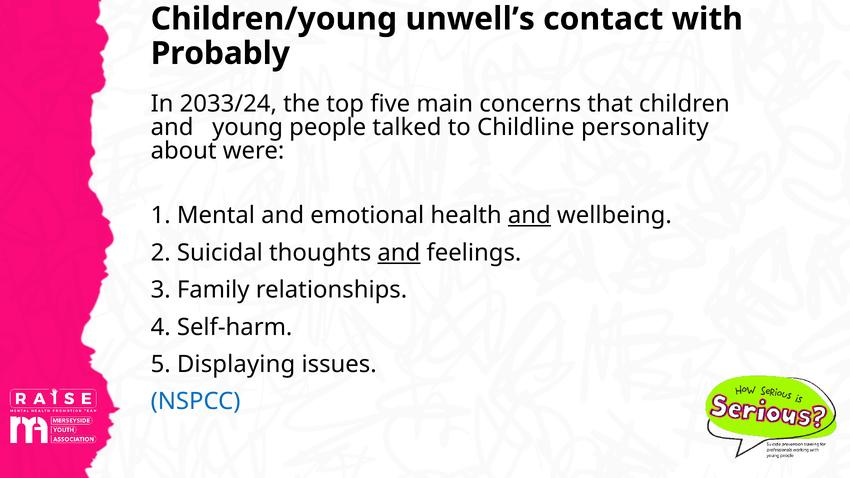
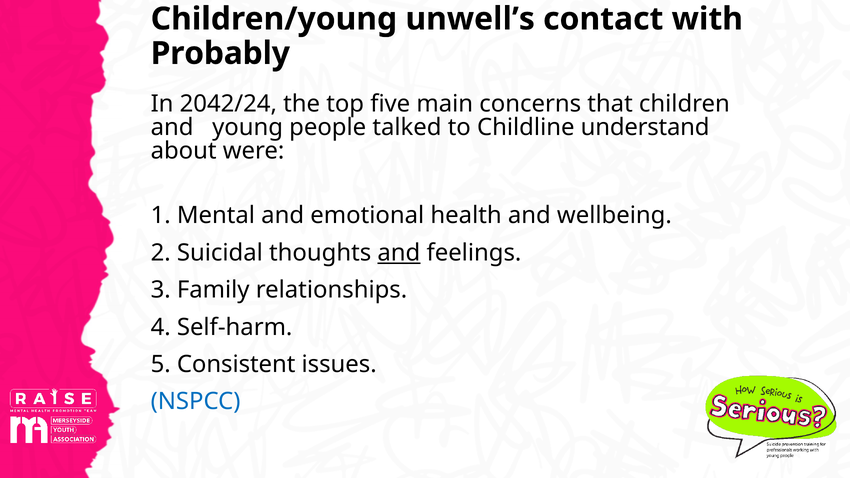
2033/24: 2033/24 -> 2042/24 (228, 104)
personality: personality -> understand (645, 127)
and underline: present -> none (529, 216)
Displaying: Displaying -> Consistent (236, 364)
